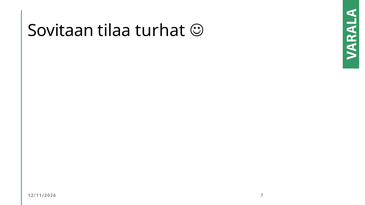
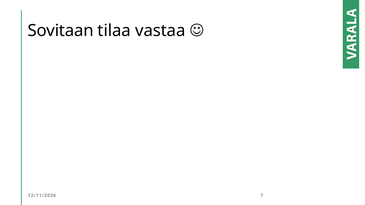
turhat: turhat -> vastaa (160, 31)
